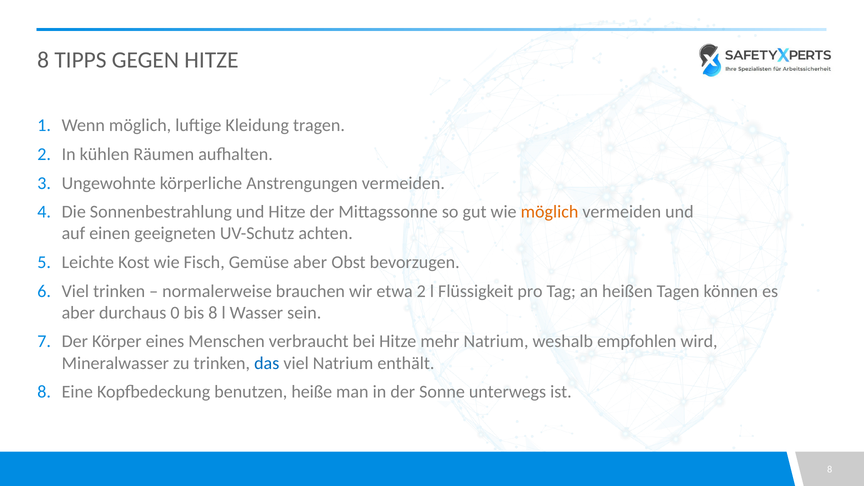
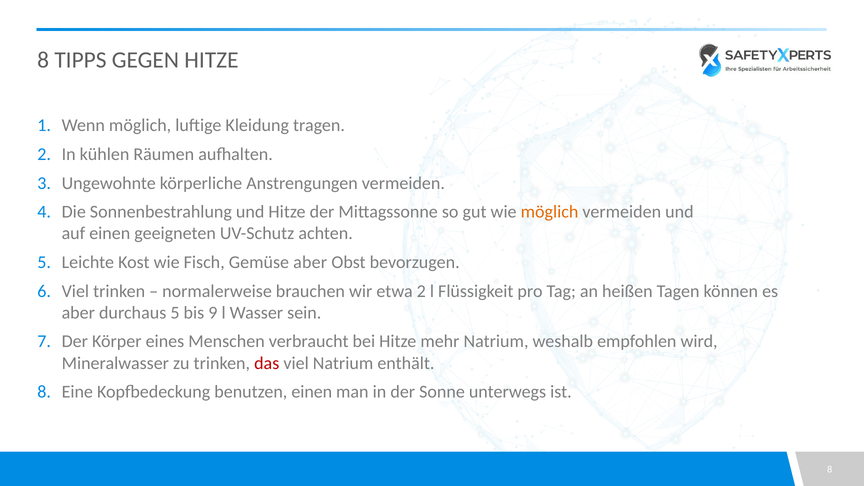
durchaus 0: 0 -> 5 (175, 313)
bis 8: 8 -> 9 (213, 313)
das colour: blue -> red (267, 363)
benutzen heiße: heiße -> einen (312, 392)
